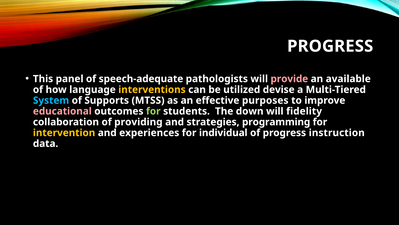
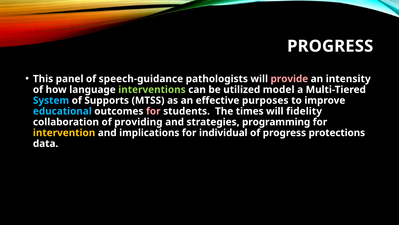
speech-adequate: speech-adequate -> speech-guidance (141, 79)
available: available -> intensity (348, 79)
interventions colour: yellow -> light green (152, 89)
devise: devise -> model (279, 89)
educational colour: pink -> light blue (62, 111)
for colour: light green -> pink (153, 111)
down: down -> times (250, 111)
experiences: experiences -> implications (149, 132)
instruction: instruction -> protections (337, 132)
